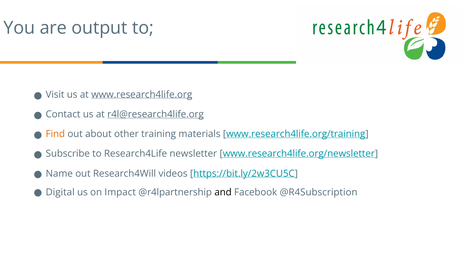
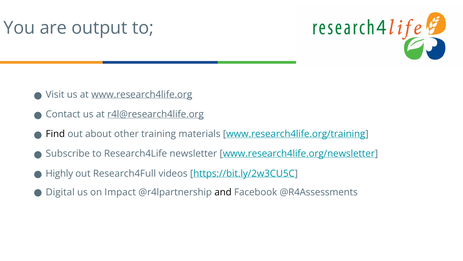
Find colour: orange -> black (55, 134)
Name: Name -> Highly (59, 173)
Research4Will: Research4Will -> Research4Full (124, 173)
@R4Subscription: @R4Subscription -> @R4Assessments (319, 192)
